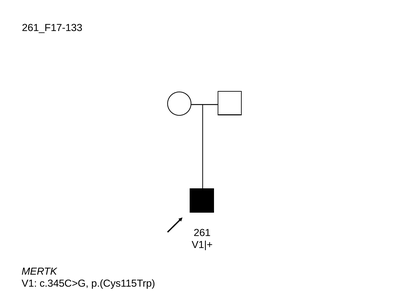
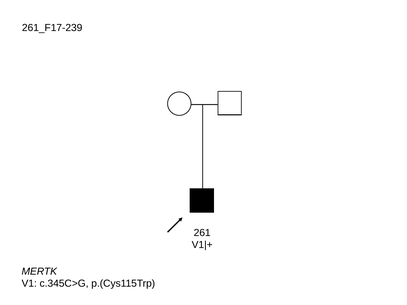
261_F17-133: 261_F17-133 -> 261_F17-239 (52, 28)
